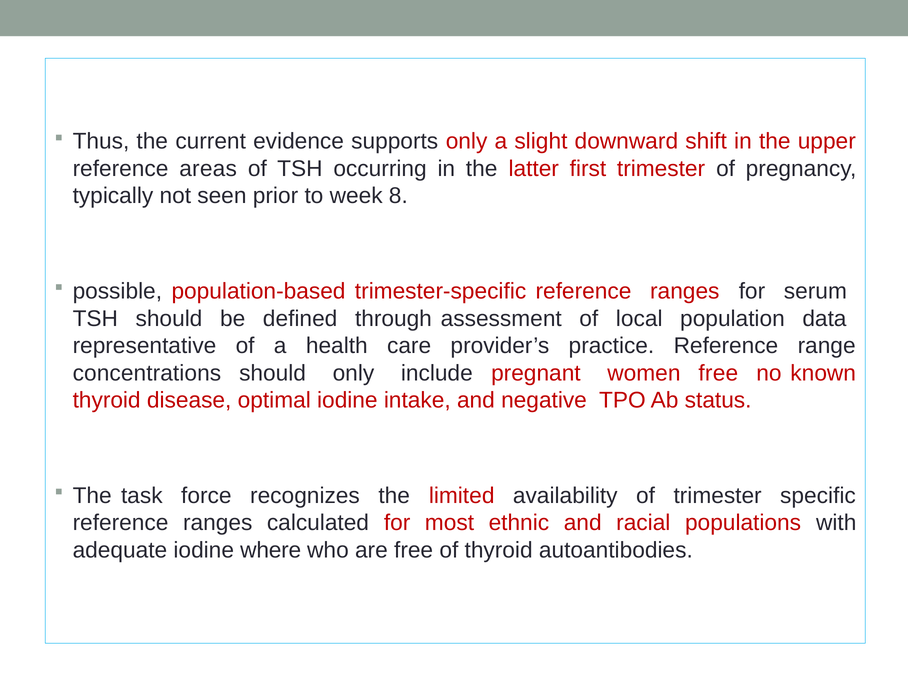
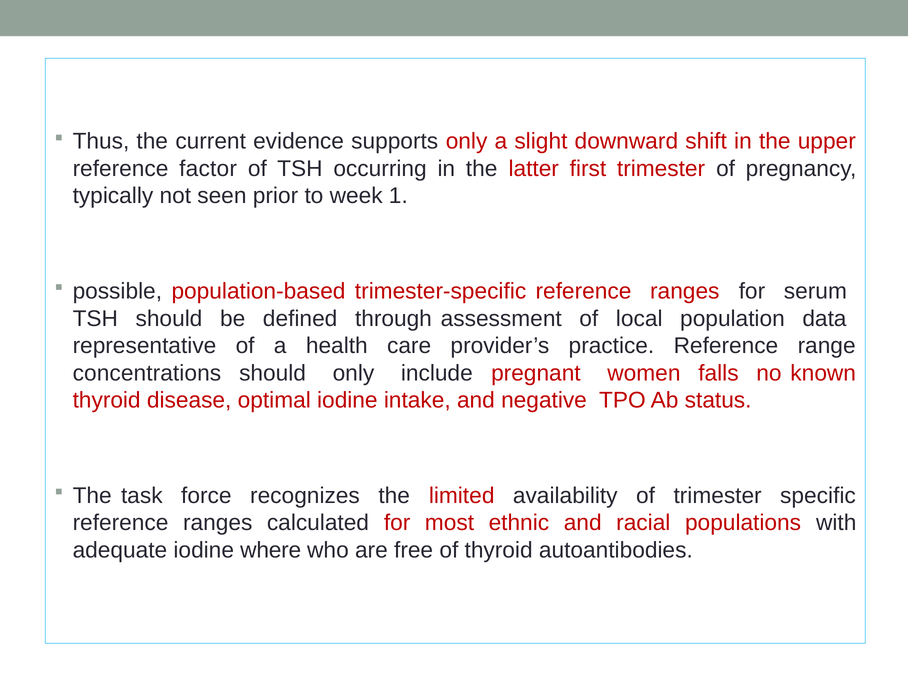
areas: areas -> factor (208, 169)
8: 8 -> 1 (398, 196)
women free: free -> falls (718, 373)
